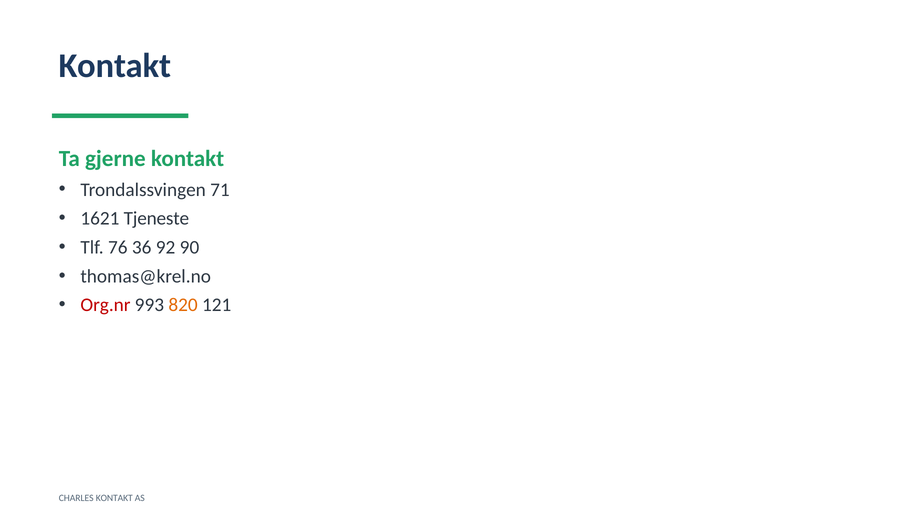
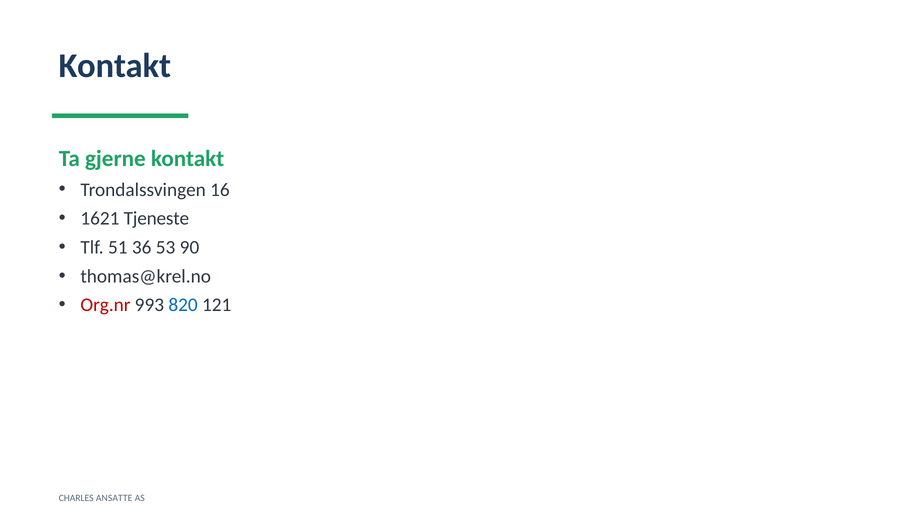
71: 71 -> 16 (220, 190)
76: 76 -> 51 (118, 248)
92: 92 -> 53 (166, 248)
820 colour: orange -> blue (183, 306)
CHARLES KONTAKT: KONTAKT -> ANSATTE (114, 499)
